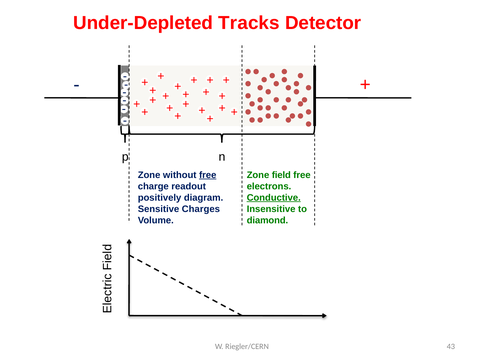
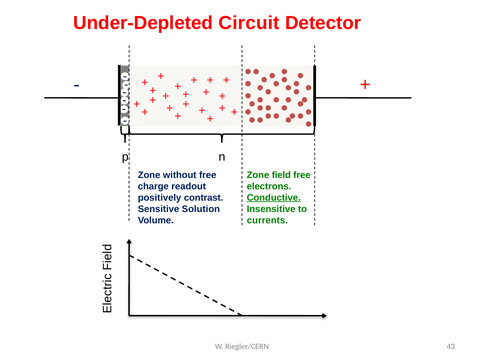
Tracks: Tracks -> Circuit (249, 23)
free underline: present -> none (208, 175)
diagram: diagram -> contrast (204, 198)
Charges: Charges -> Solution (201, 209)
diamond: diamond -> currents (267, 220)
